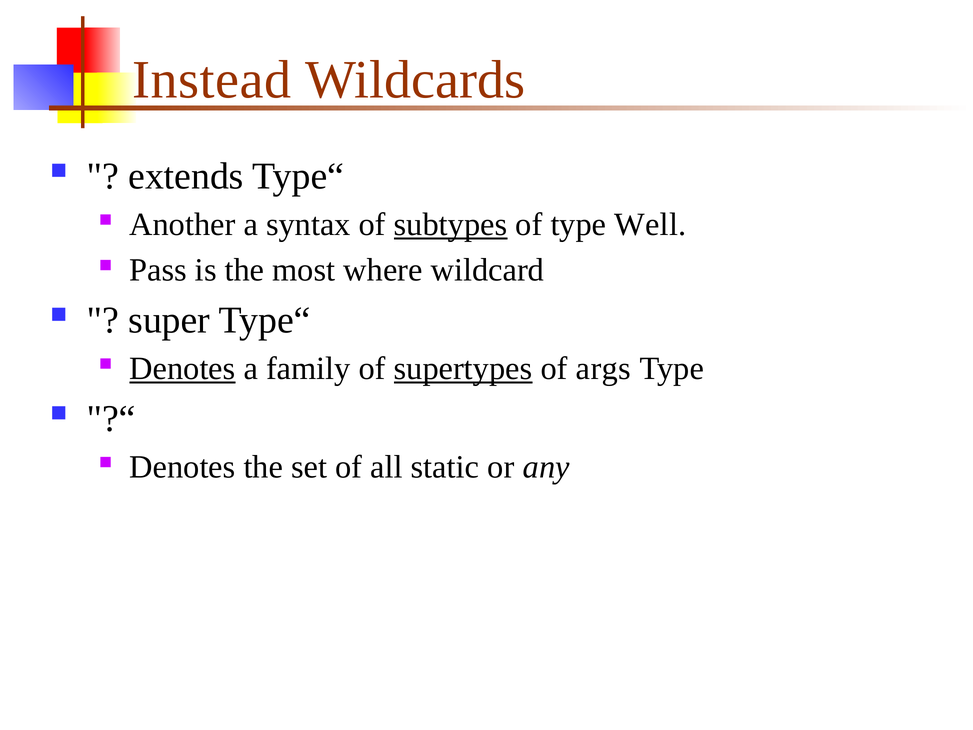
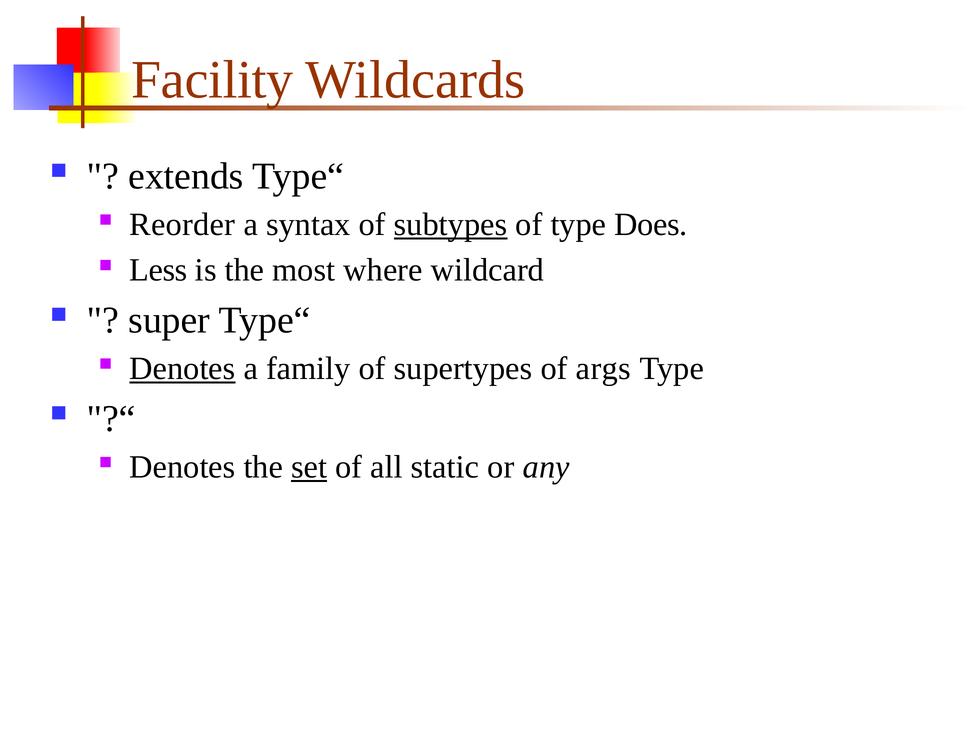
Instead: Instead -> Facility (212, 80)
Another: Another -> Reorder (182, 224)
Well: Well -> Does (651, 224)
Pass: Pass -> Less (158, 270)
supertypes underline: present -> none (463, 368)
set underline: none -> present (309, 467)
